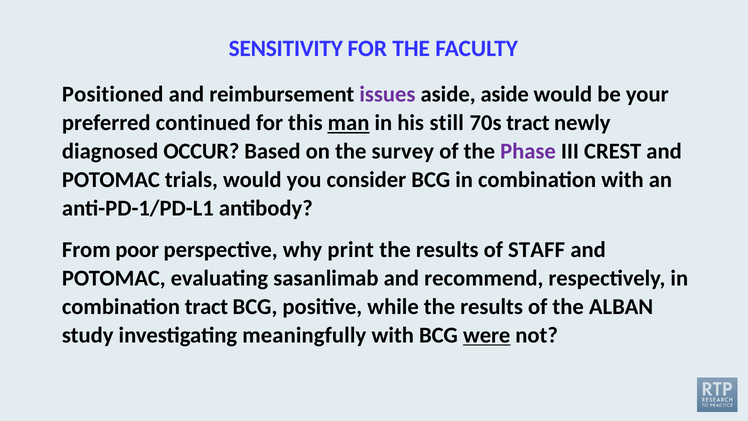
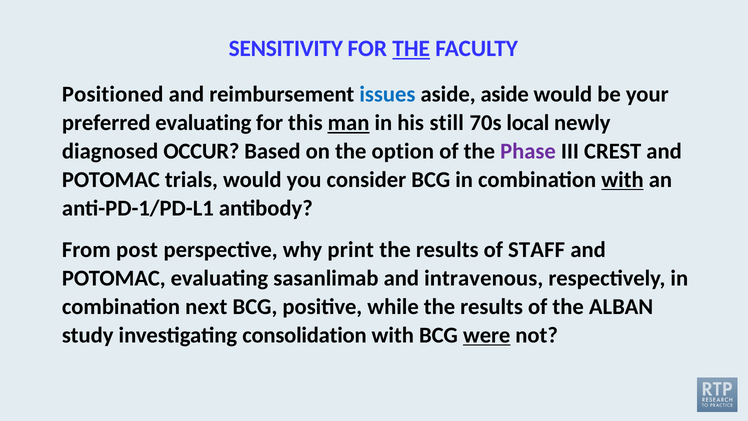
THE underline: none -> present (411, 49)
issues colour: purple -> blue (387, 94)
preferred continued: continued -> evaluating (203, 123)
70s tract: tract -> local (528, 123)
survey: survey -> option (403, 151)
with underline: none -> present (623, 180)
poor: poor -> post (137, 250)
recommend: recommend -> intravenous (484, 278)
combination tract: tract -> next (206, 307)
meaningfully: meaningfully -> consolidation (304, 335)
